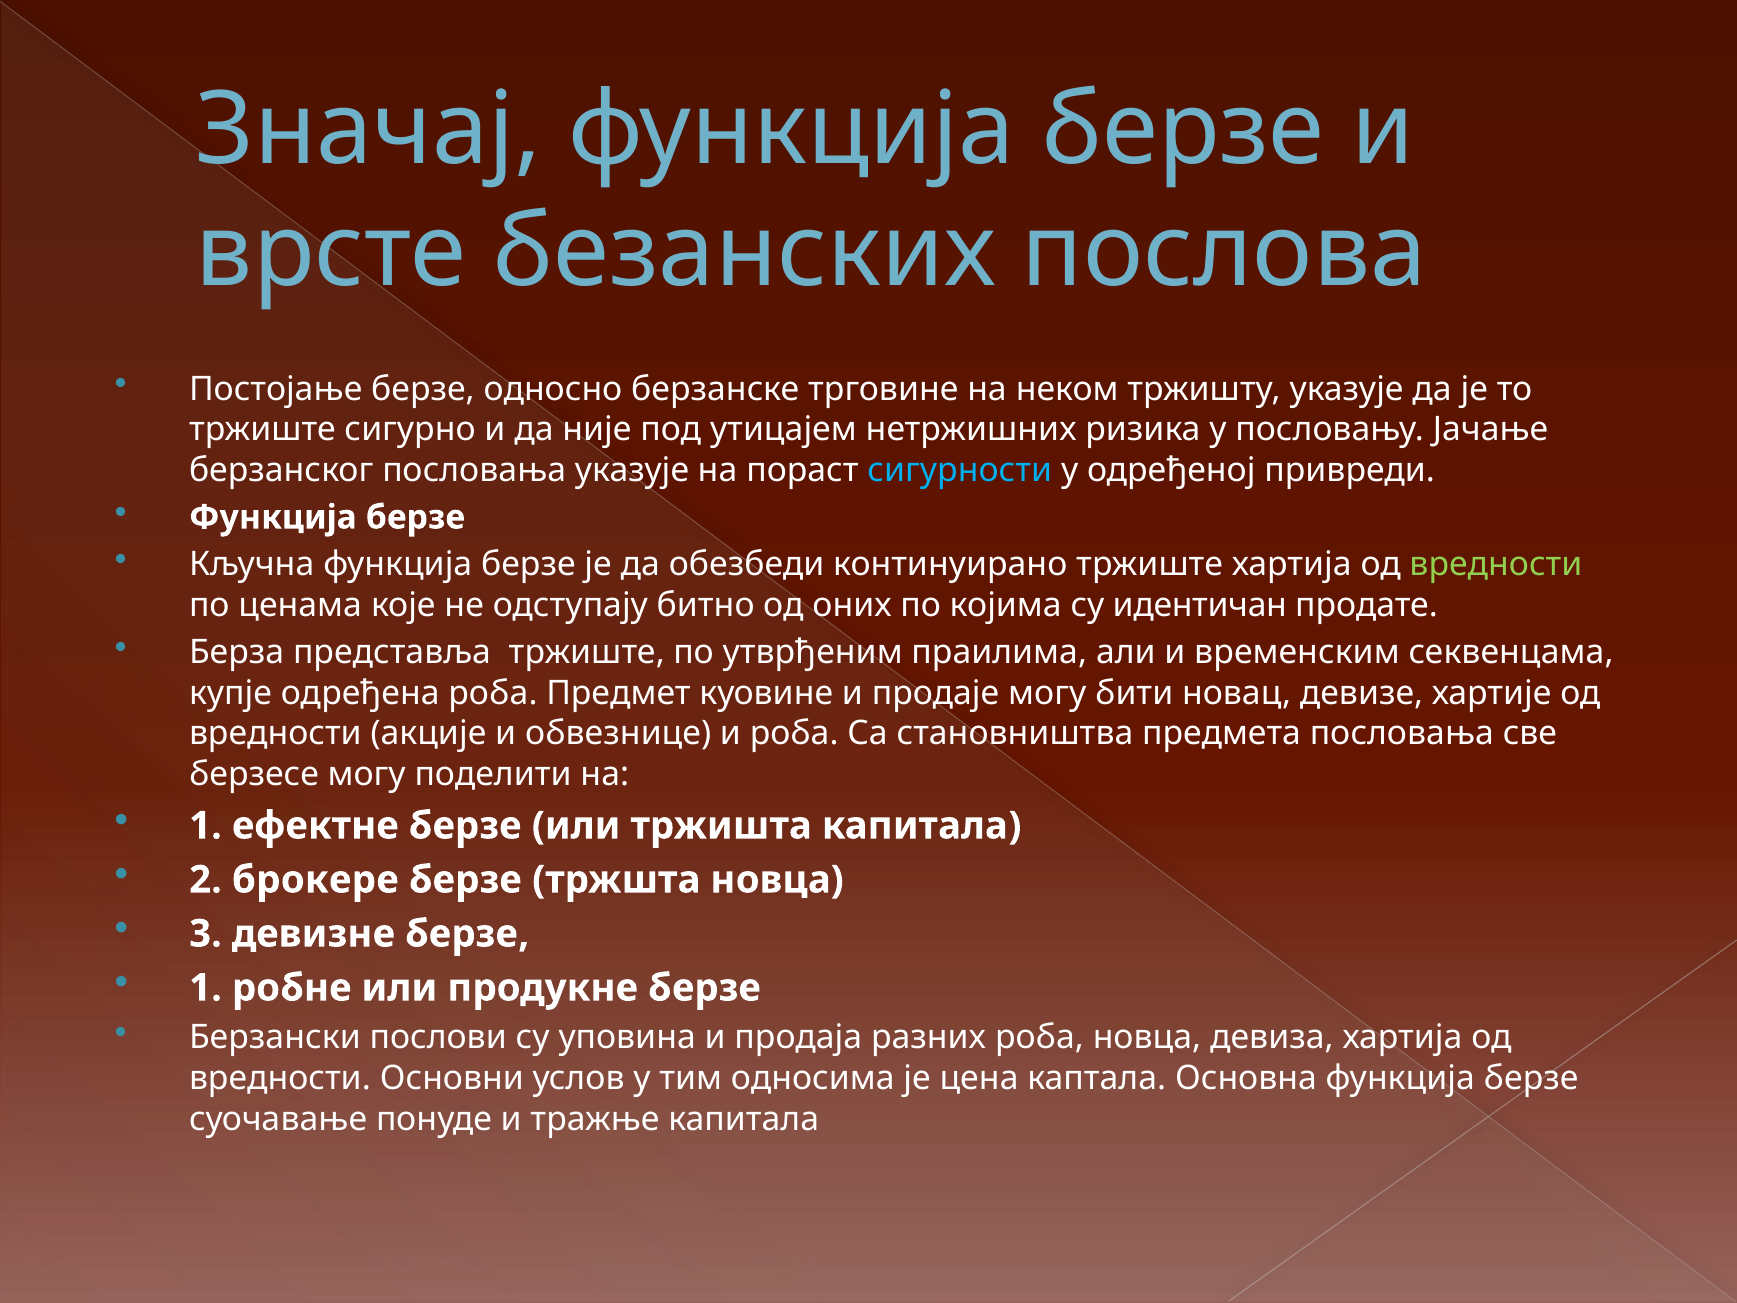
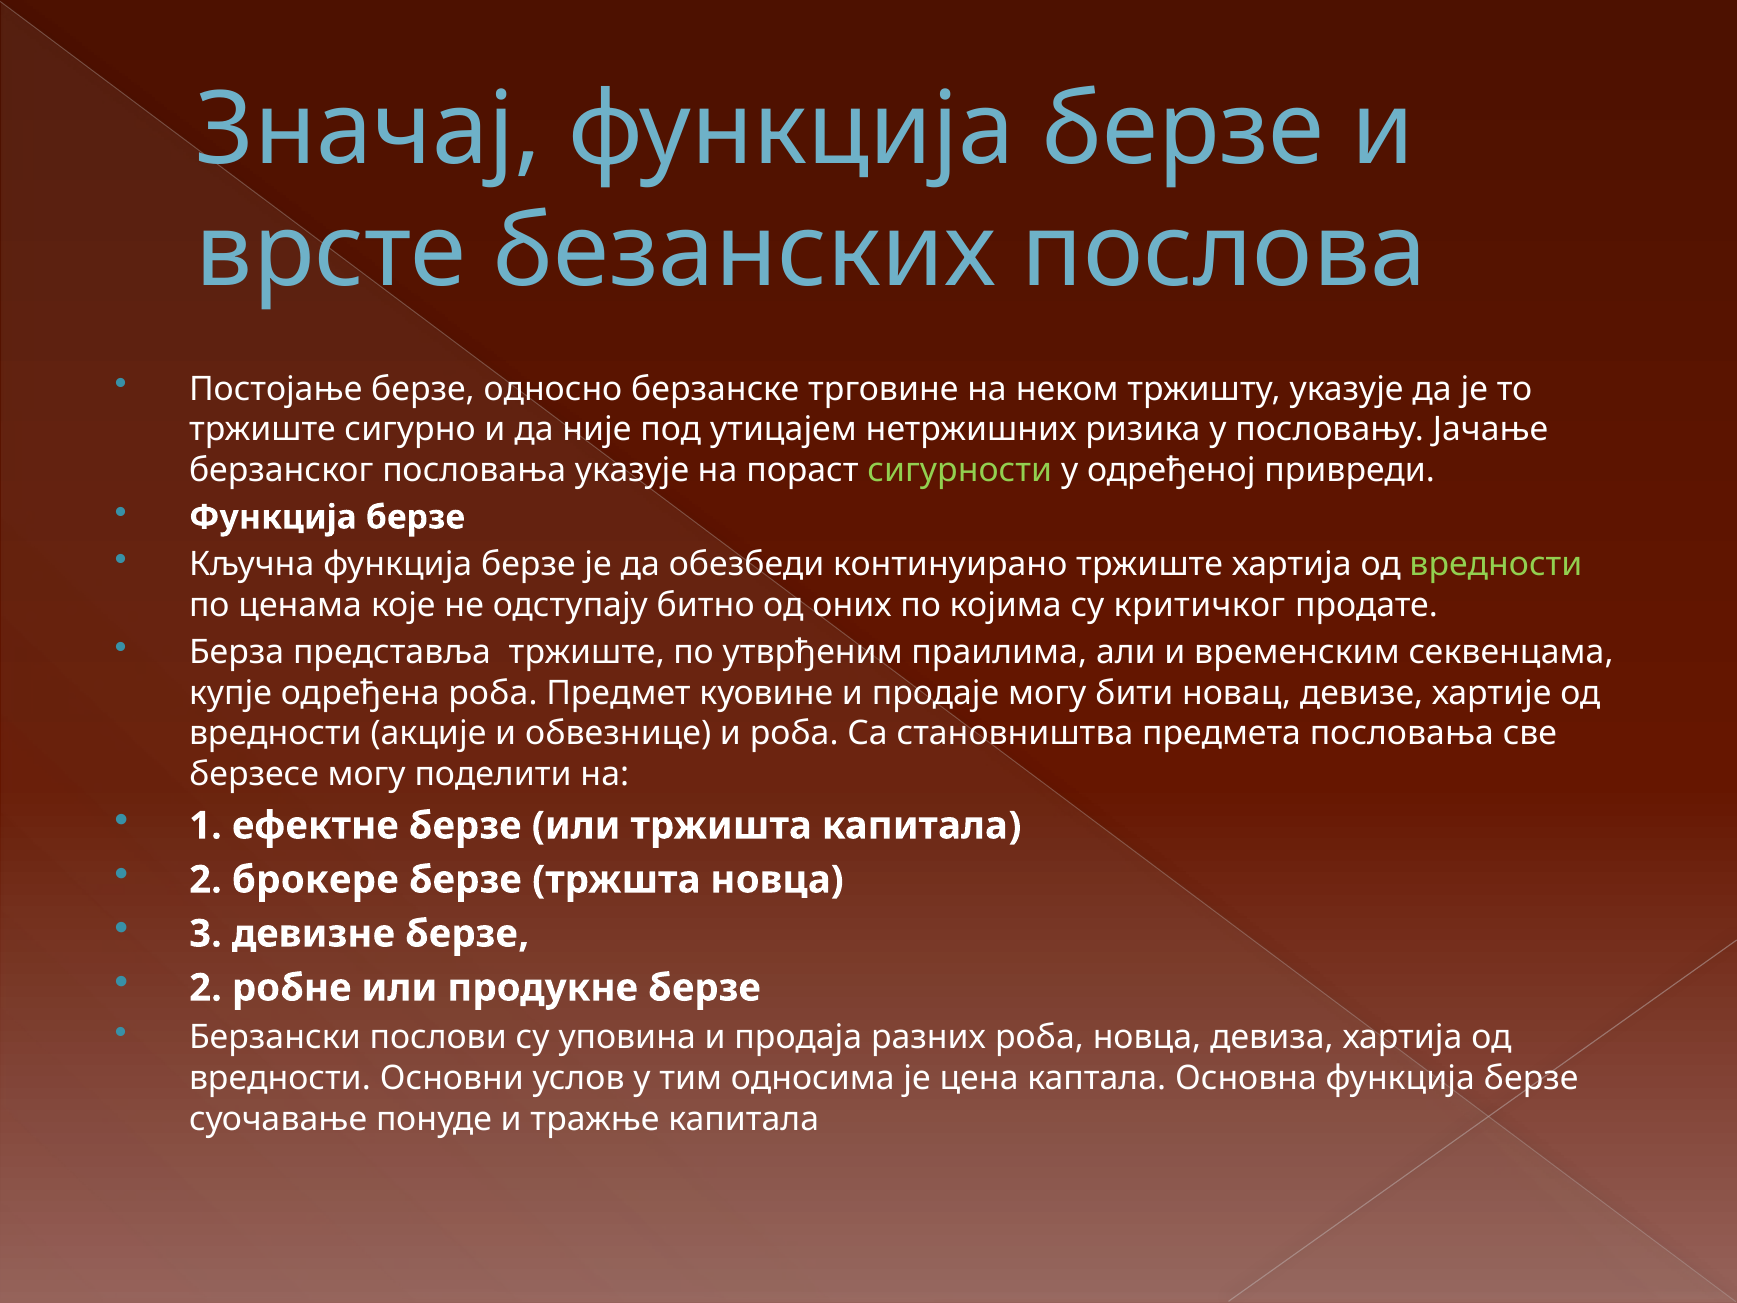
сигурности colour: light blue -> light green (960, 470)
идентичан: идентичан -> критичког (1200, 605)
1: 1 -> 2 (206, 988)
